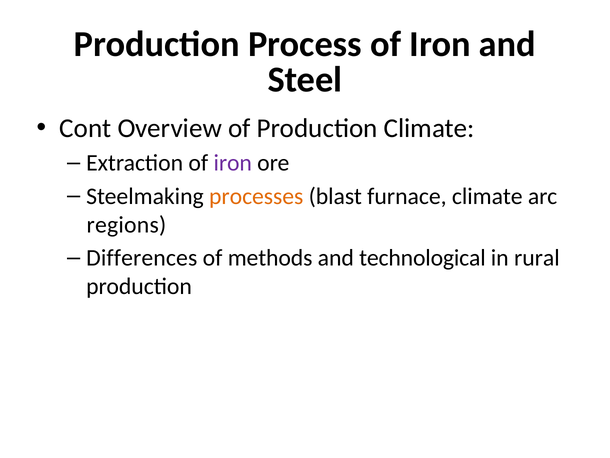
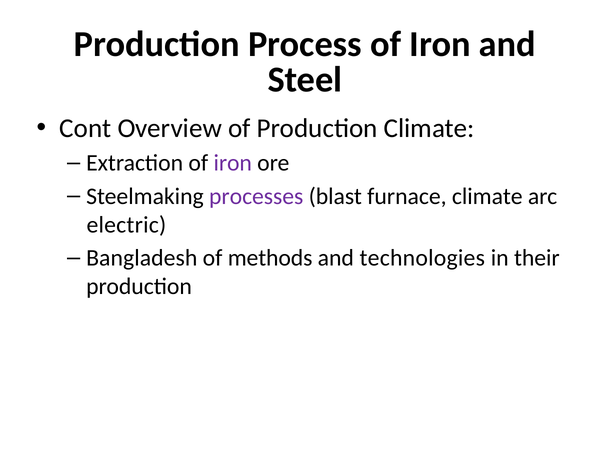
processes colour: orange -> purple (256, 196)
regions: regions -> electric (126, 225)
Differences: Differences -> Bangladesh (142, 258)
technological: technological -> technologies (422, 258)
rural: rural -> their (537, 258)
